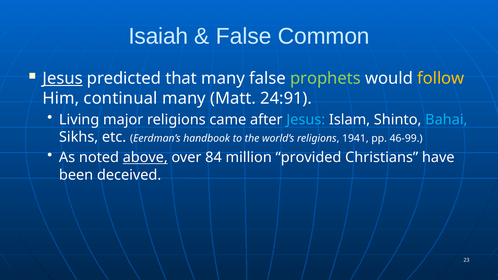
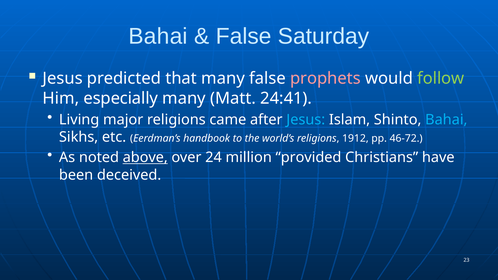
Isaiah: Isaiah -> Bahai (158, 36)
Common: Common -> Saturday (324, 36)
Jesus underline: present -> none (63, 78)
prophets colour: light green -> pink (325, 78)
follow colour: yellow -> light green (441, 78)
continual: continual -> especially (121, 98)
24:91: 24:91 -> 24:41 (286, 98)
1941: 1941 -> 1912 (355, 139)
46-99: 46-99 -> 46-72 (406, 139)
84: 84 -> 24 (214, 158)
